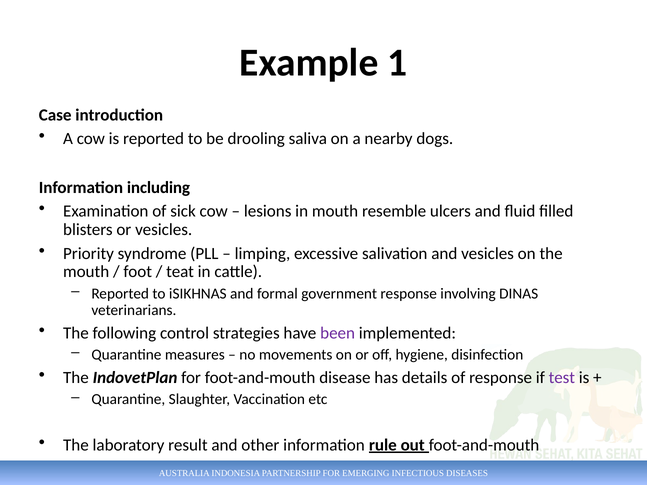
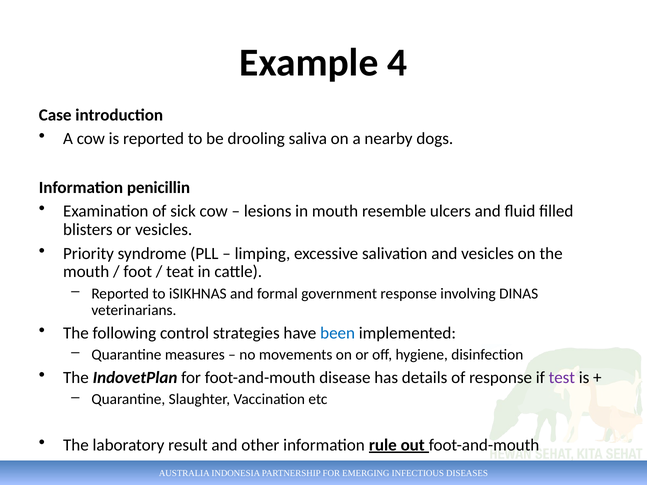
1: 1 -> 4 (397, 63)
including: including -> penicillin (158, 188)
been colour: purple -> blue (338, 333)
